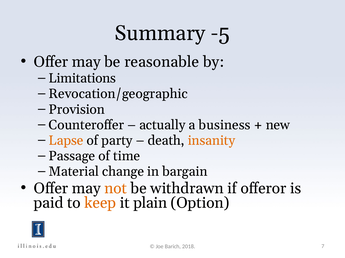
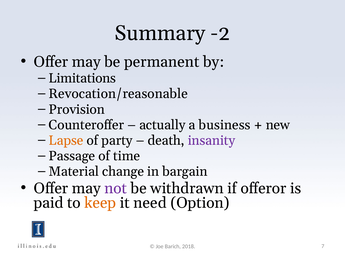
-5: -5 -> -2 (220, 33)
reasonable: reasonable -> permanent (162, 62)
Revocation/geographic: Revocation/geographic -> Revocation/reasonable (118, 94)
insanity colour: orange -> purple (212, 141)
not colour: orange -> purple (116, 189)
plain: plain -> need (150, 204)
